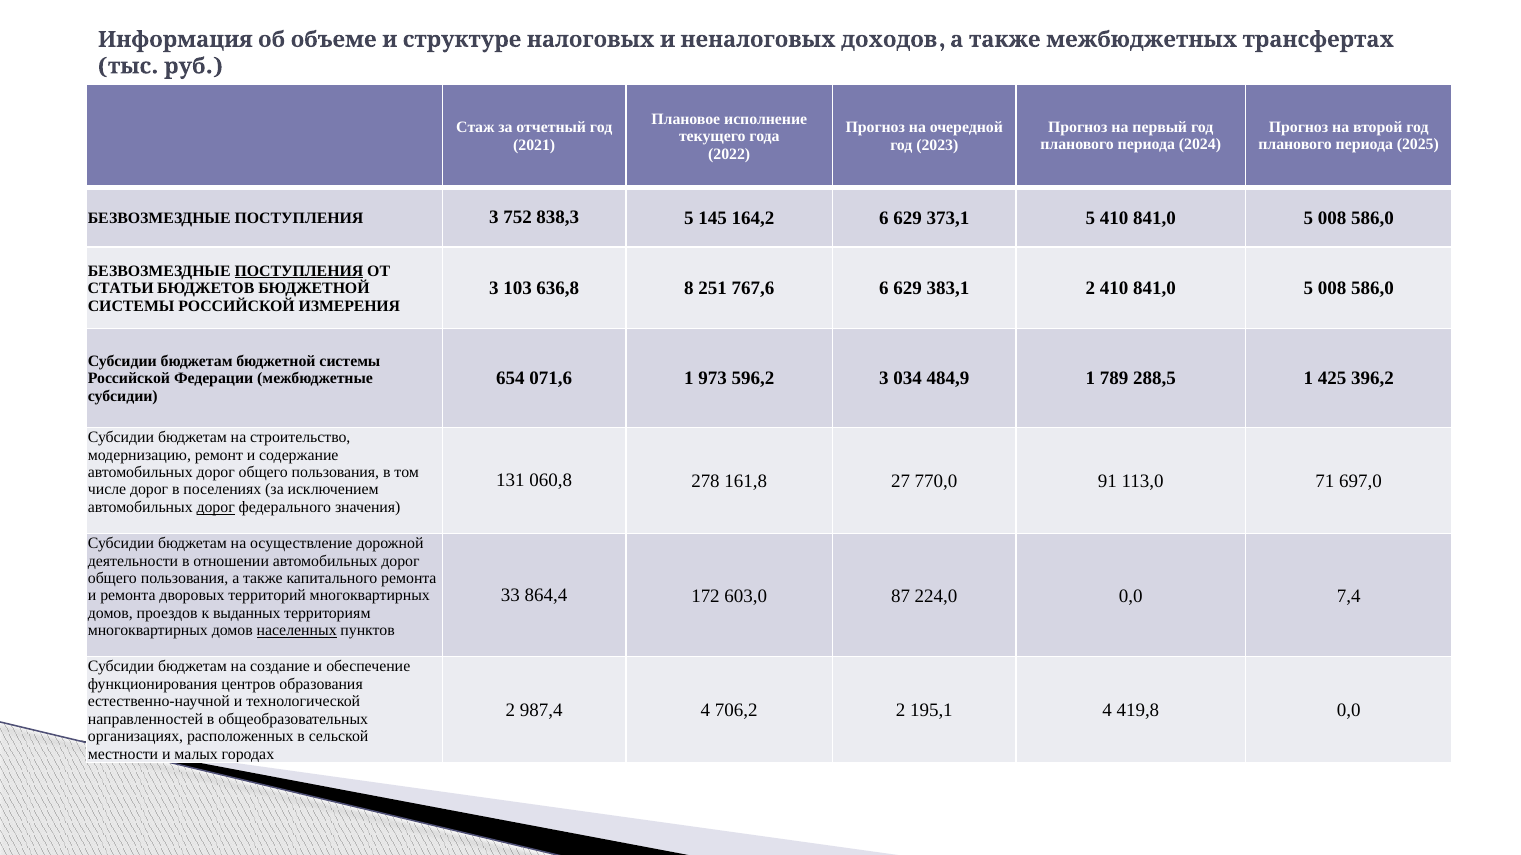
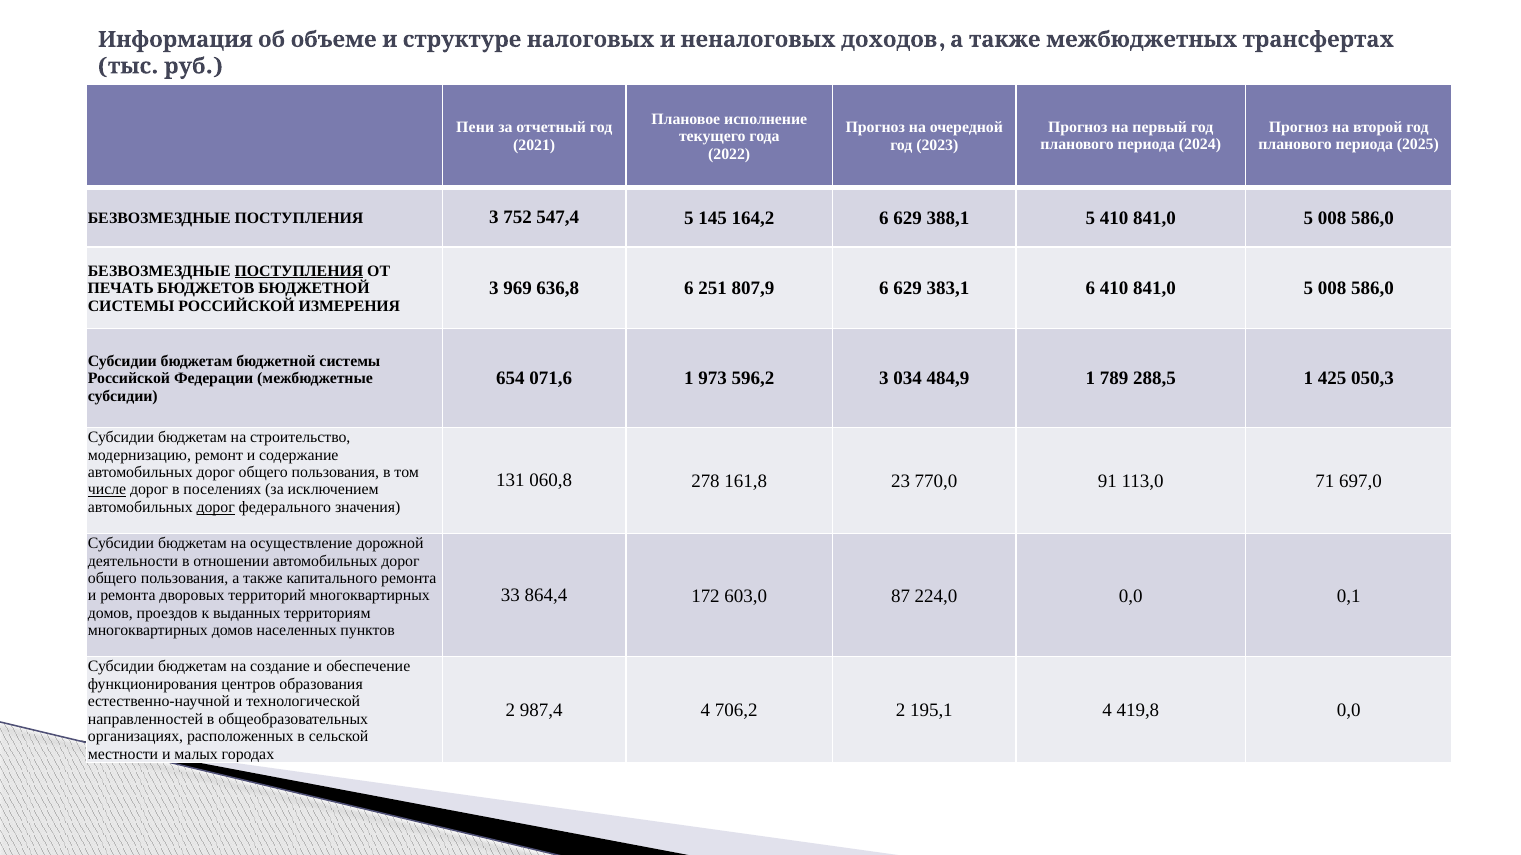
Стаж: Стаж -> Пени (475, 128)
838,3: 838,3 -> 547,4 (558, 217)
373,1: 373,1 -> 388,1 (948, 218)
103: 103 -> 969 (518, 288)
636,8 8: 8 -> 6 (689, 289)
767,6: 767,6 -> 807,9 (753, 289)
383,1 2: 2 -> 6 (1090, 289)
СТАТЬИ: СТАТЬИ -> ПЕЧАТЬ (121, 289)
396,2: 396,2 -> 050,3 (1372, 379)
27: 27 -> 23 (901, 481)
числе underline: none -> present (107, 490)
7,4: 7,4 -> 0,1 (1349, 596)
населенных underline: present -> none (297, 631)
